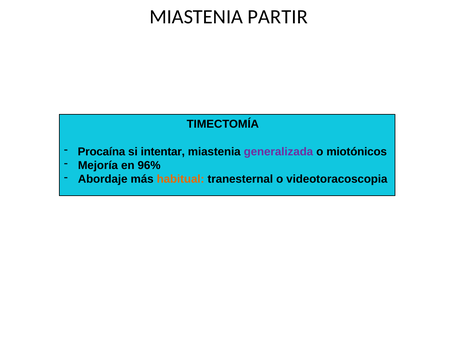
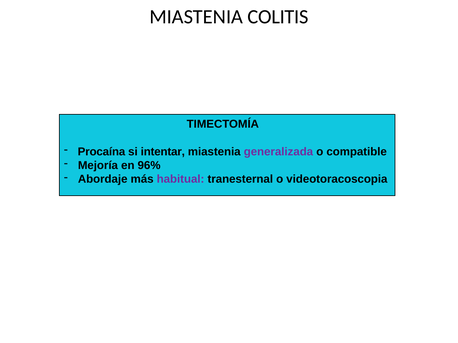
PARTIR: PARTIR -> COLITIS (278, 17)
miotónicos: miotónicos -> compatible (357, 152)
habitual colour: orange -> purple (181, 179)
